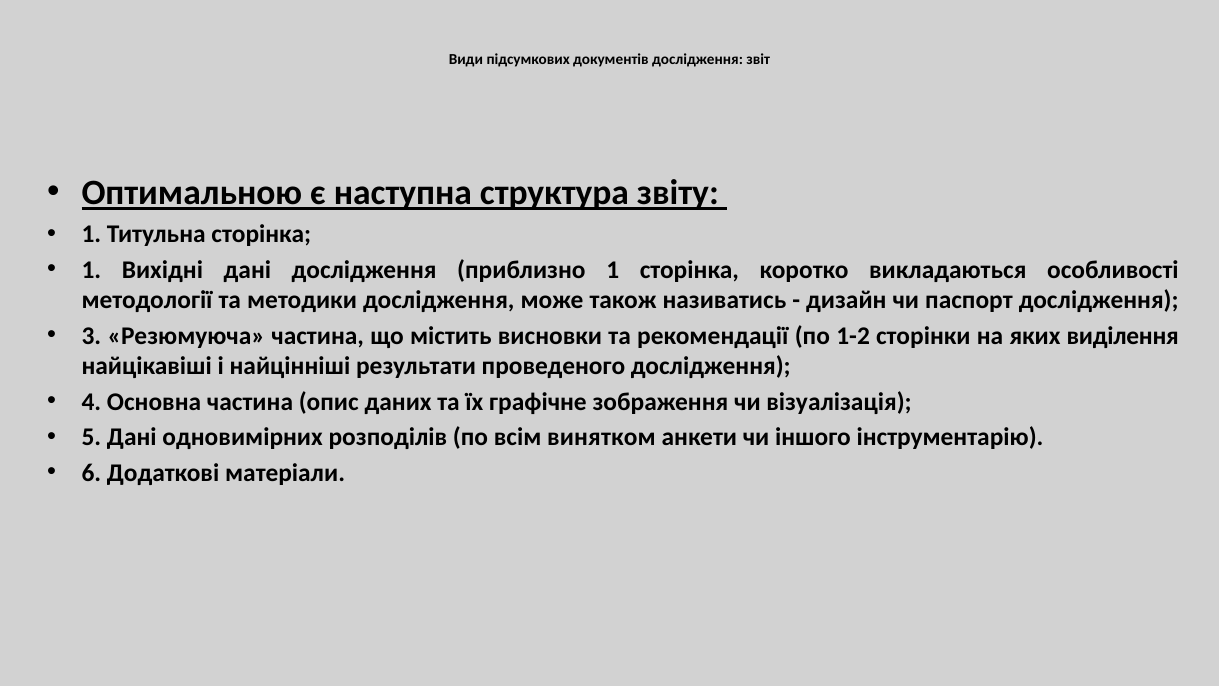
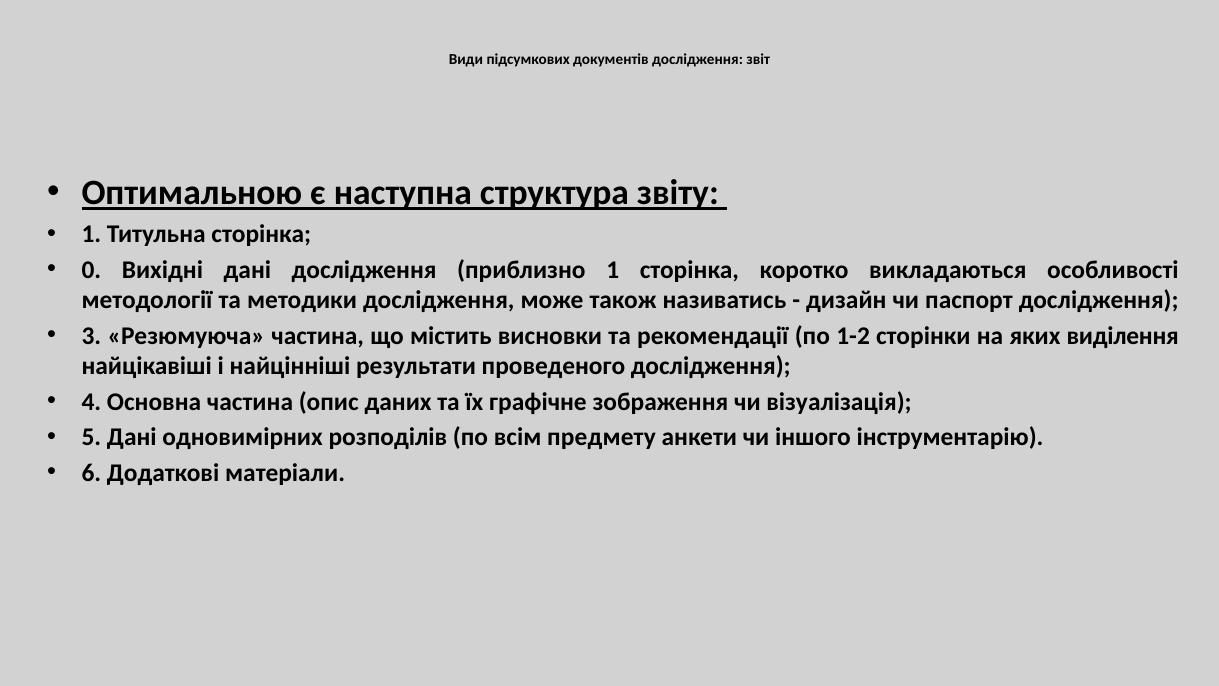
1: 1 -> 0 (91, 270)
винятком: винятком -> предмету (601, 437)
